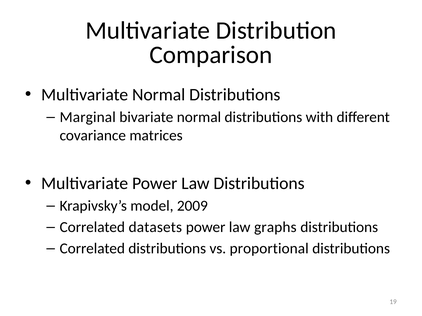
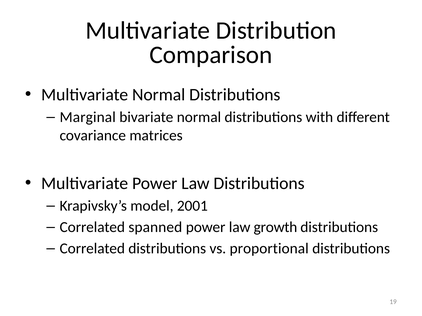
2009: 2009 -> 2001 (192, 206)
datasets: datasets -> spanned (155, 228)
graphs: graphs -> growth (275, 228)
